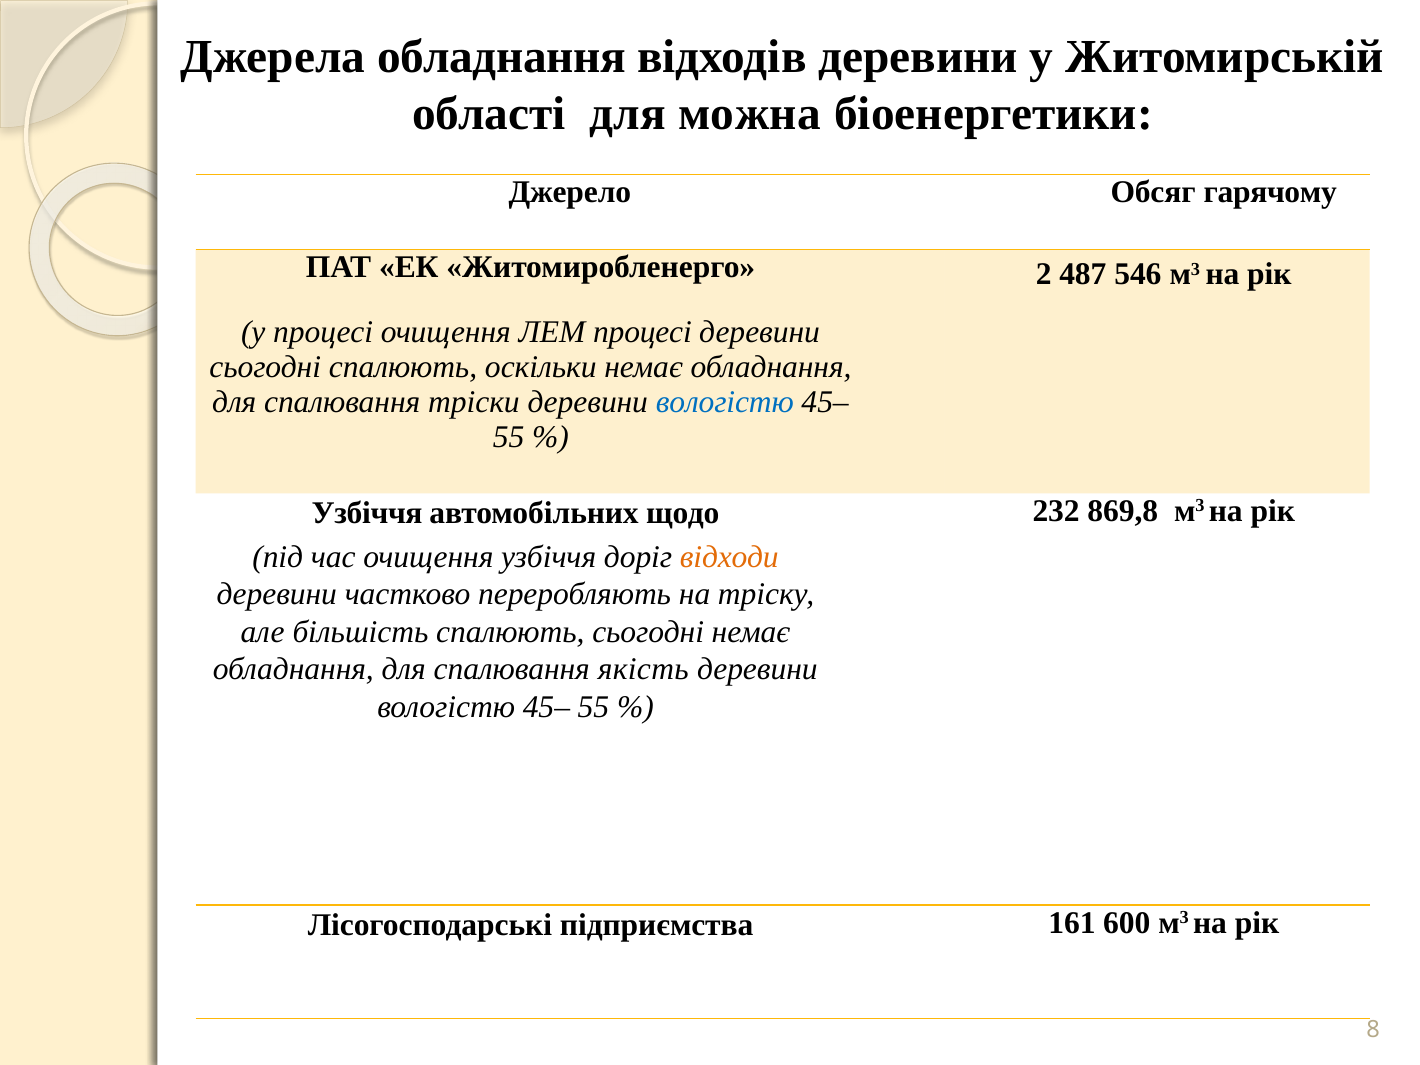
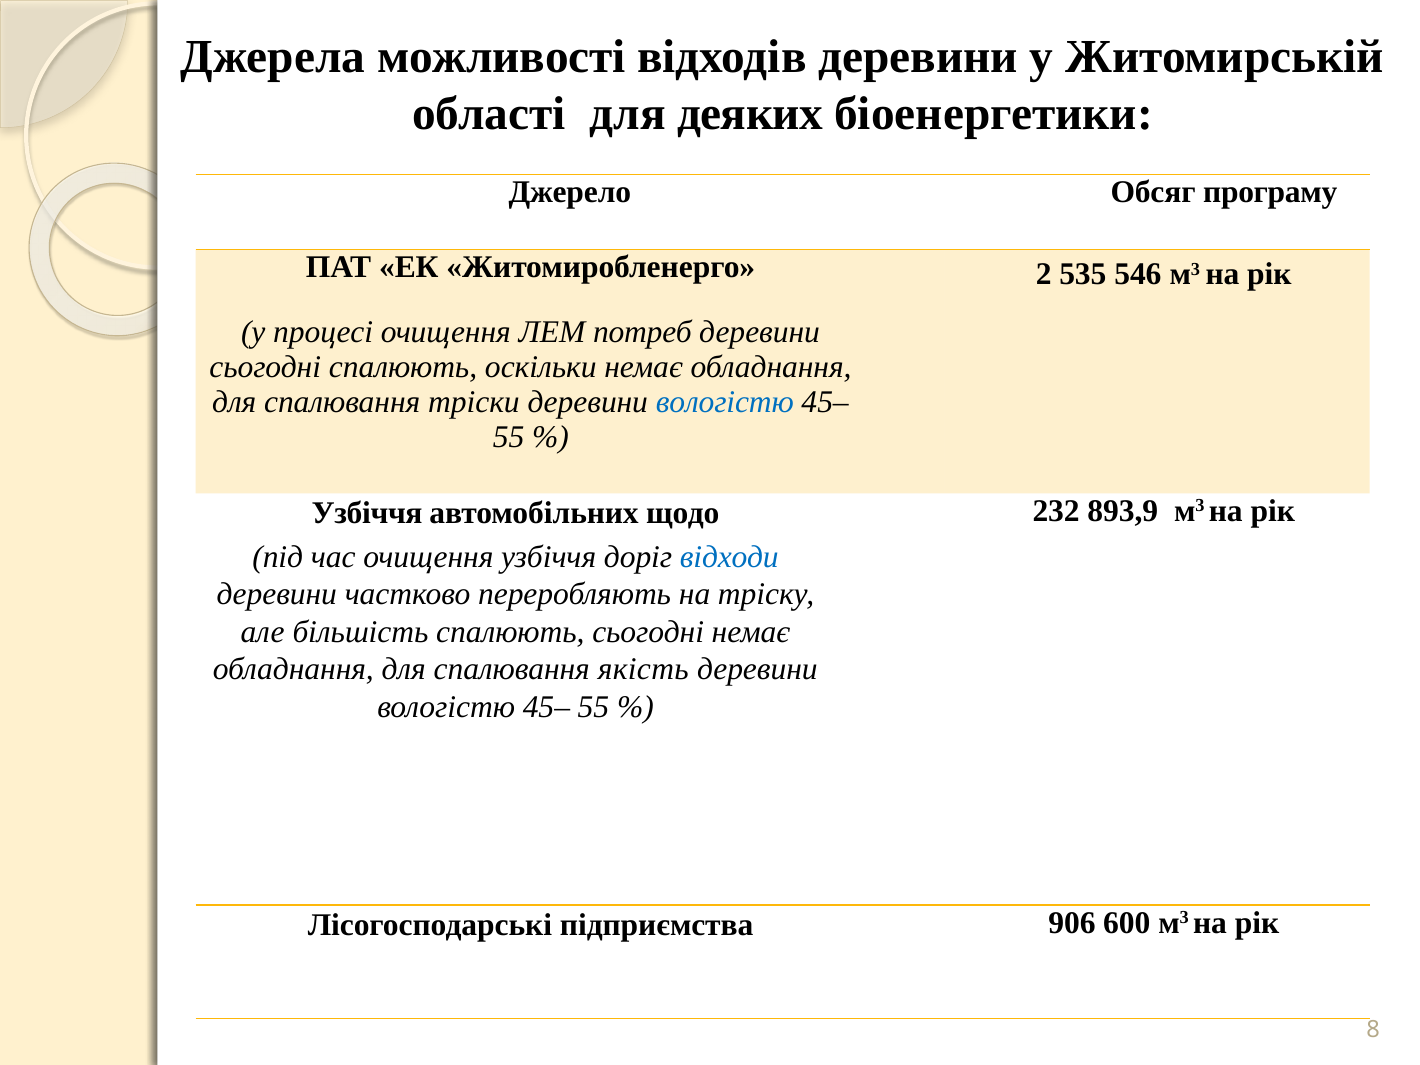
Джерела обладнання: обладнання -> можливості (501, 57)
можна: можна -> деяких (750, 114)
гарячому: гарячому -> програму (1270, 192)
487: 487 -> 535 (1083, 274)
ЛЕМ процесі: процесі -> потреб (642, 332)
869,8: 869,8 -> 893,9 (1123, 511)
відходи colour: orange -> blue (729, 557)
161: 161 -> 906 (1072, 923)
